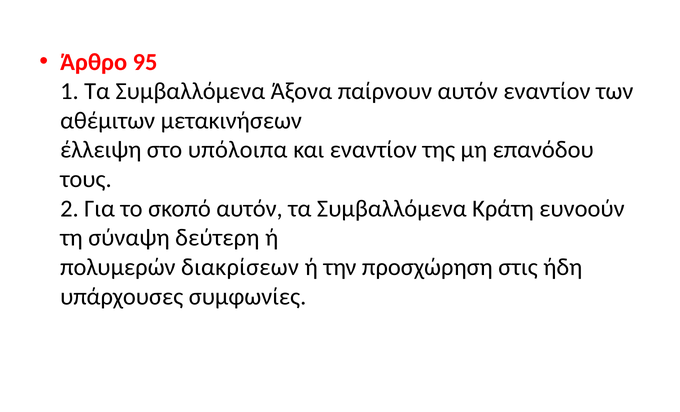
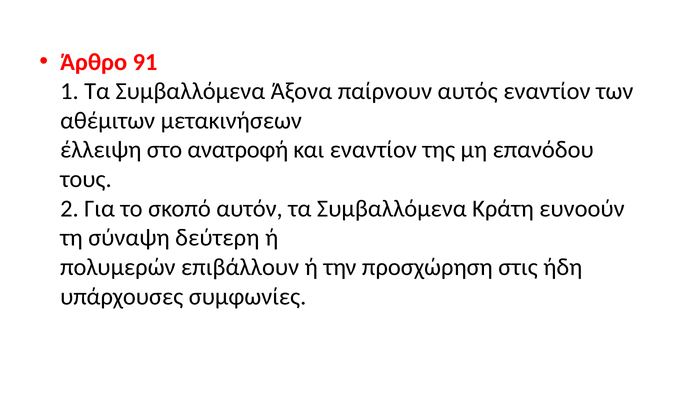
95: 95 -> 91 (145, 62)
παίρνουν αυτόν: αυτόν -> αυτός (468, 91)
υπόλοιπα: υπόλοιπα -> ανατροφή (238, 150)
διακρίσεων: διακρίσεων -> επιβάλλουν (240, 267)
